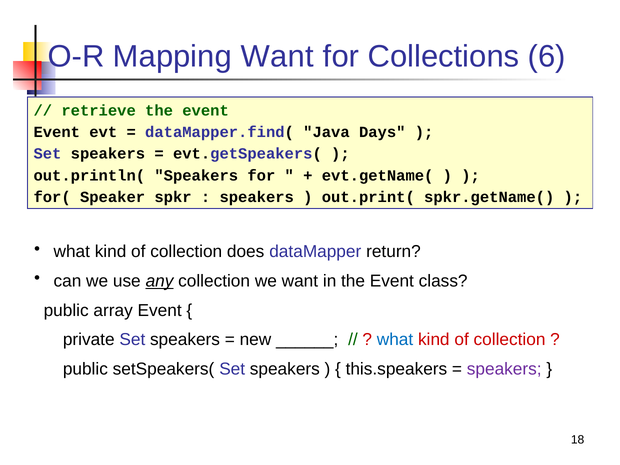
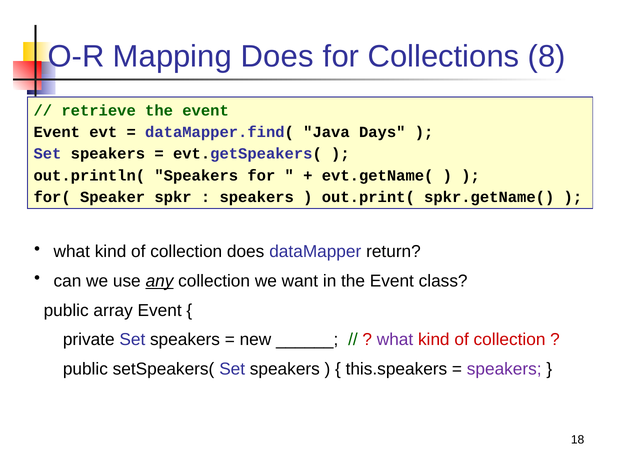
Mapping Want: Want -> Does (277, 57)
6: 6 -> 8 (547, 57)
what colour: blue -> purple (395, 340)
